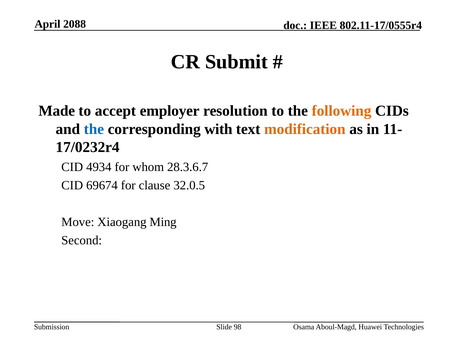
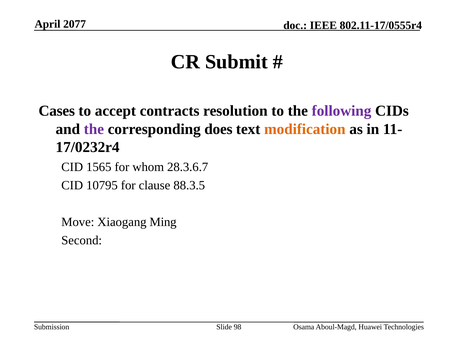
2088: 2088 -> 2077 (75, 24)
Made: Made -> Cases (57, 111)
employer: employer -> contracts (170, 111)
following colour: orange -> purple (342, 111)
the colour: blue -> purple (94, 129)
with: with -> does (218, 129)
4934: 4934 -> 1565 (99, 167)
69674: 69674 -> 10795 (102, 185)
32.0.5: 32.0.5 -> 88.3.5 (189, 185)
